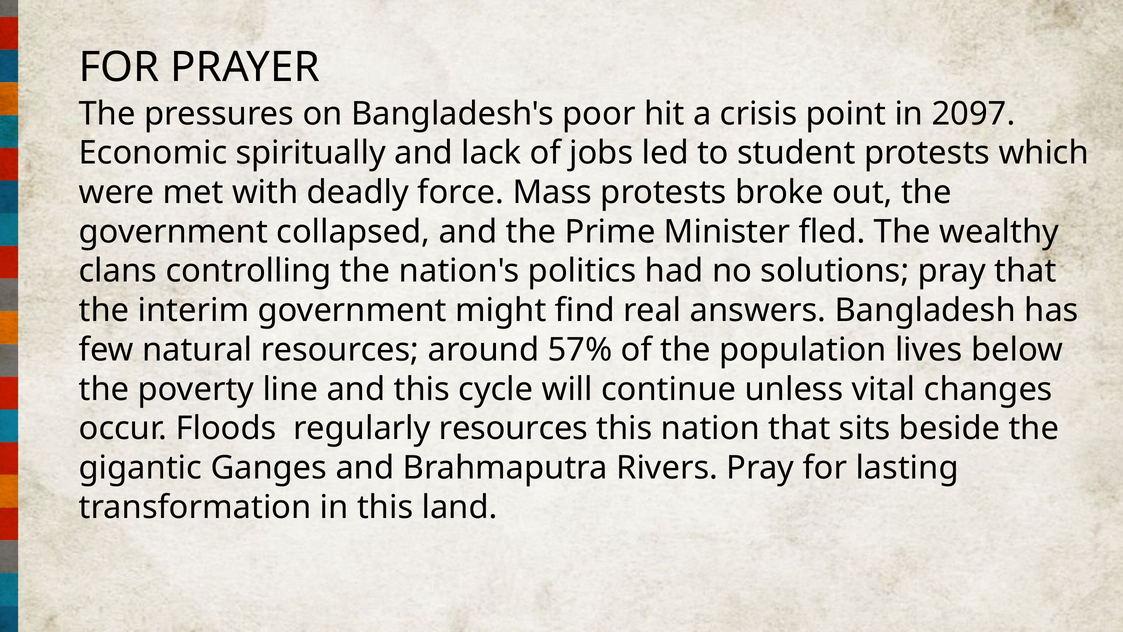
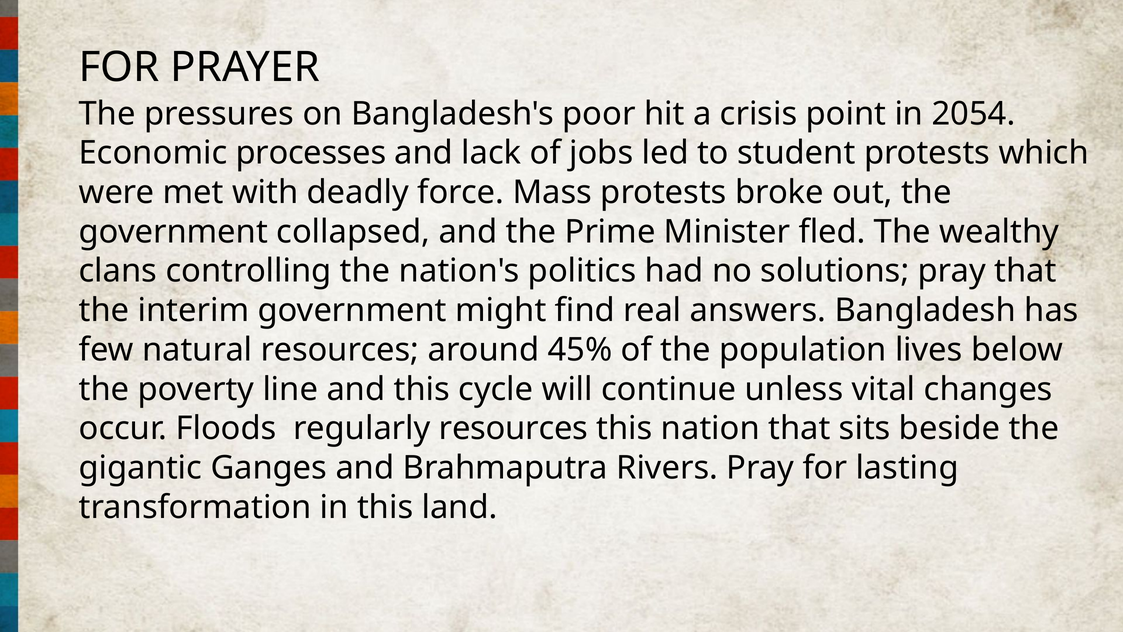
2097: 2097 -> 2054 (974, 114)
spiritually: spiritually -> processes (311, 153)
57%: 57% -> 45% (580, 350)
